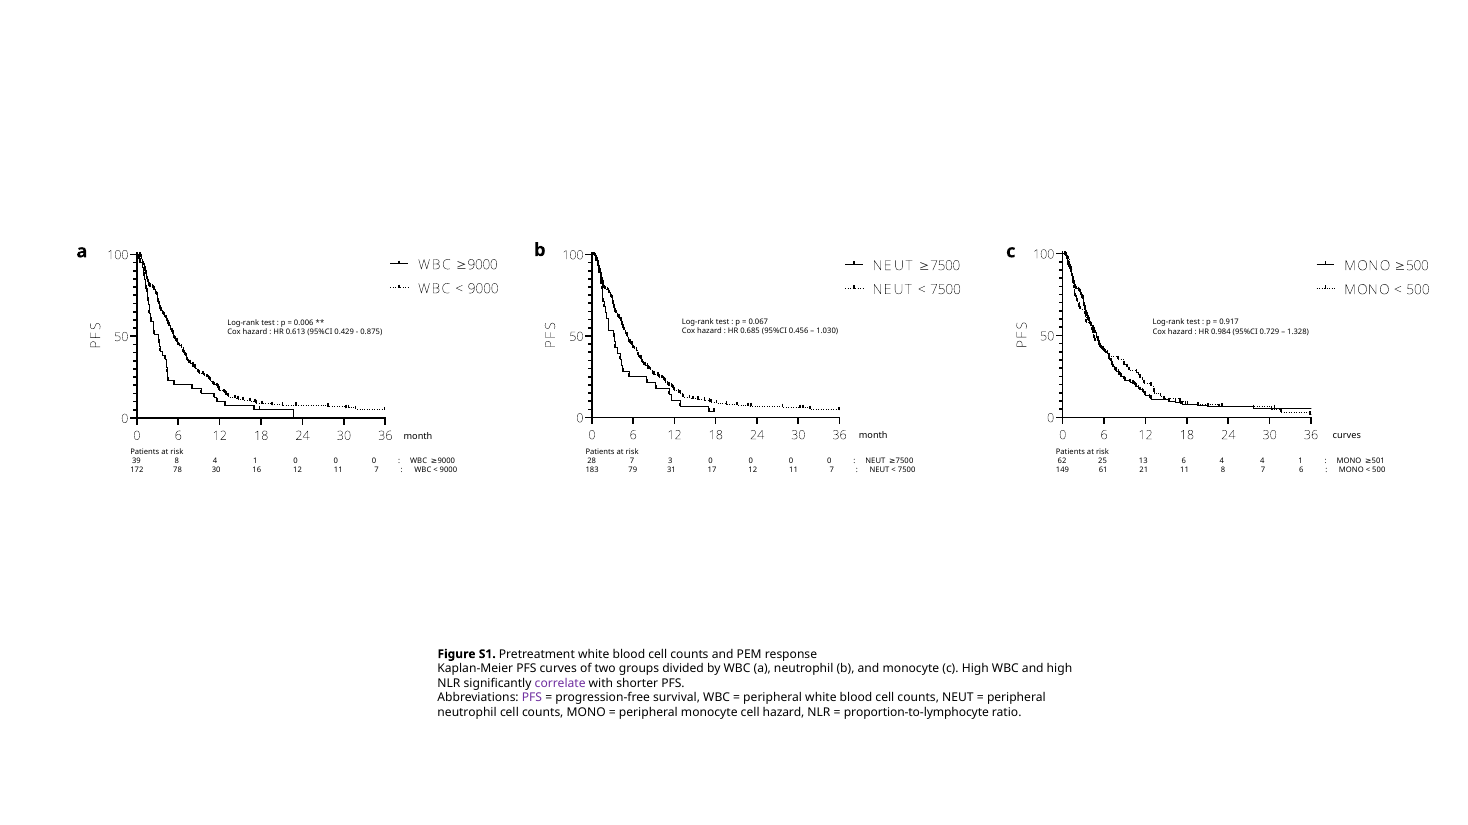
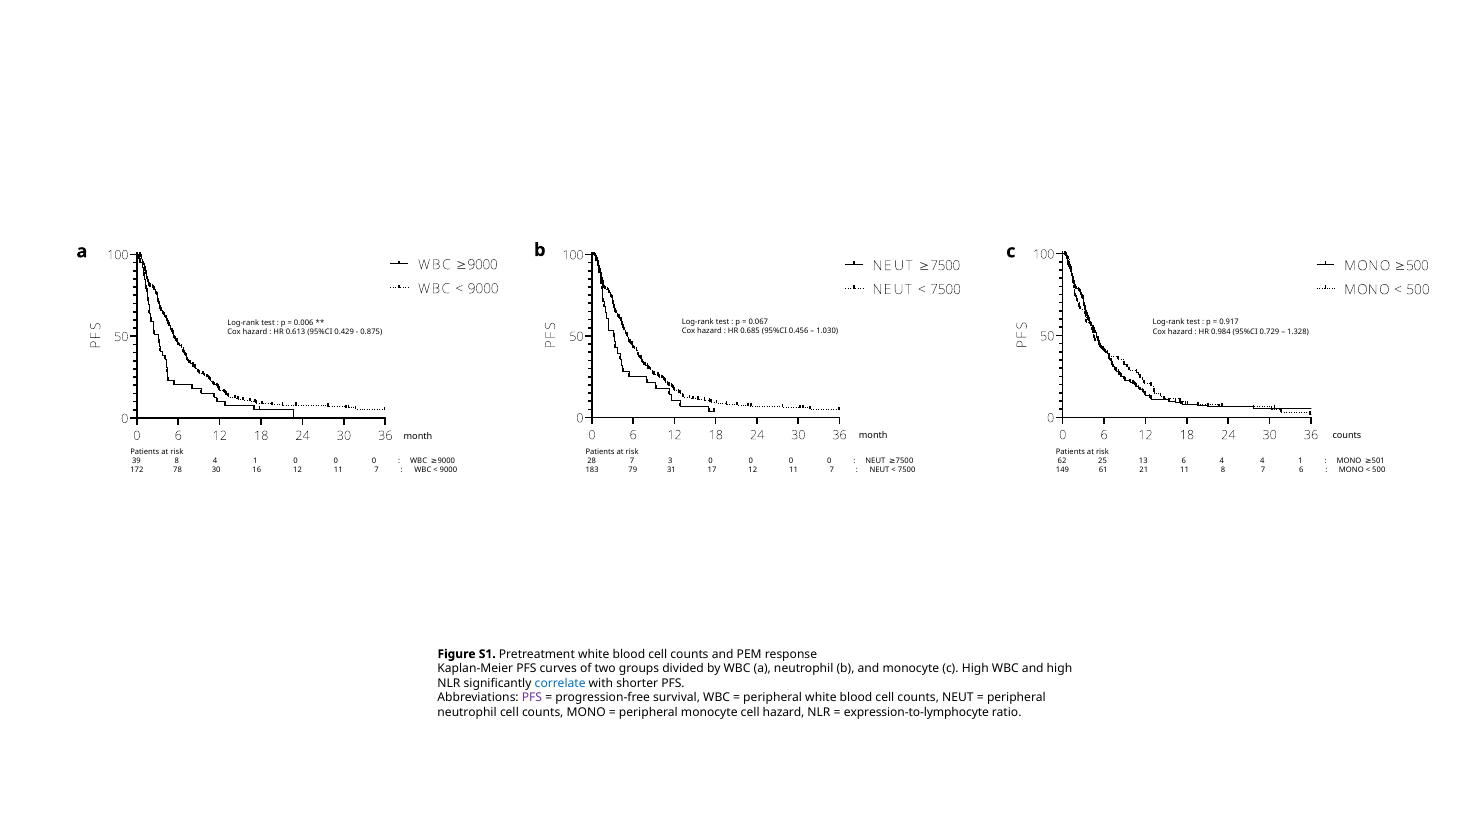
month curves: curves -> counts (1347, 436)
correlate colour: purple -> blue (560, 684)
proportion-to-lymphocyte: proportion-to-lymphocyte -> expression-to-lymphocyte (916, 713)
